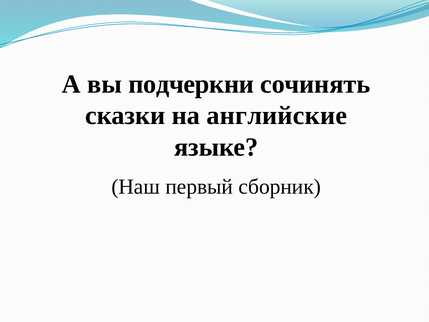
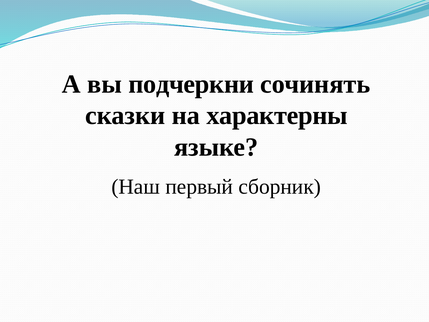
английские: английские -> характерны (277, 115)
